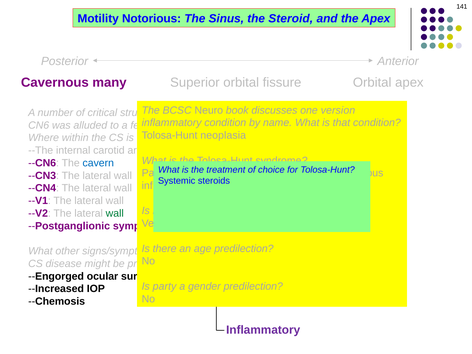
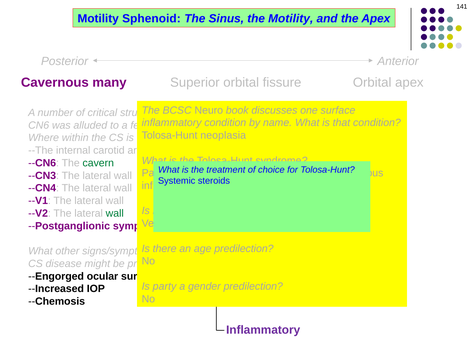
Notorious: Notorious -> Sphenoid (151, 19)
the Steroid: Steroid -> Motility (291, 19)
one version: version -> surface (338, 110)
cavern colour: blue -> green (98, 163)
